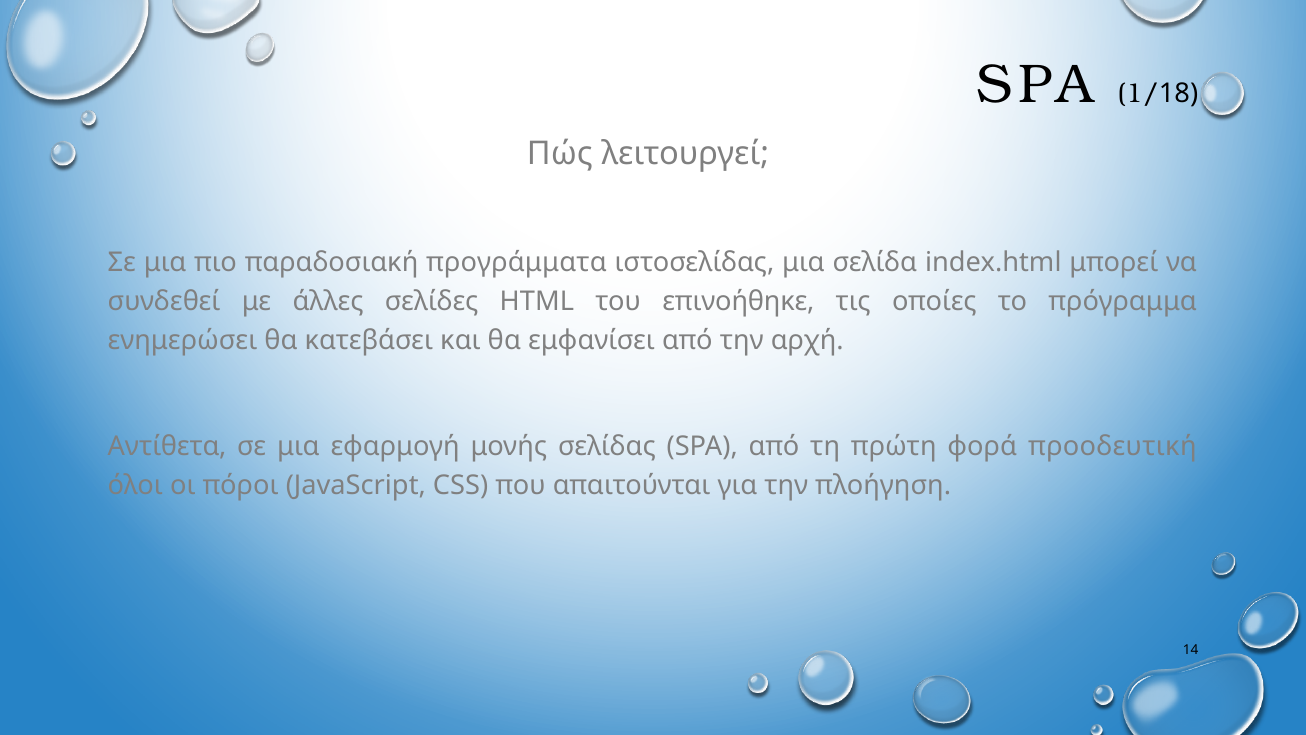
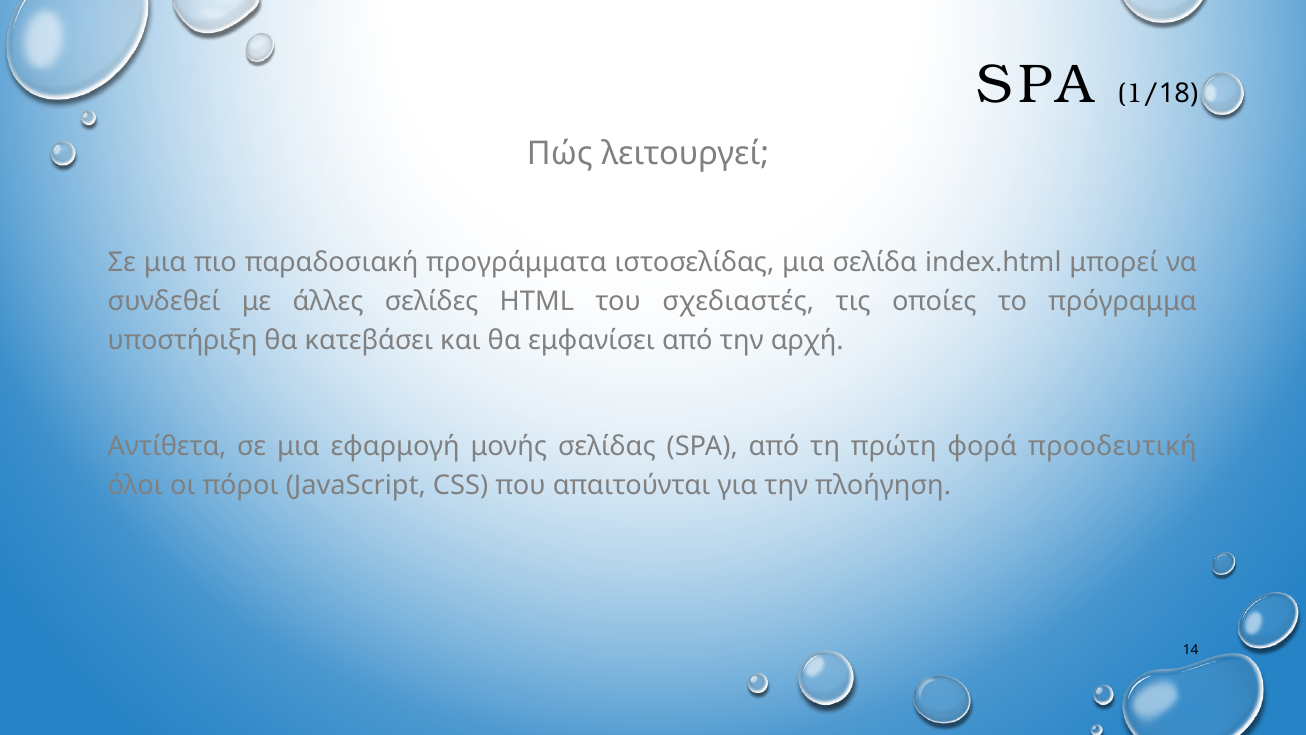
επινοήθηκε: επινοήθηκε -> σχεδιαστές (738, 301)
ενημερώσει: ενημερώσει -> υποστήριξη (183, 341)
